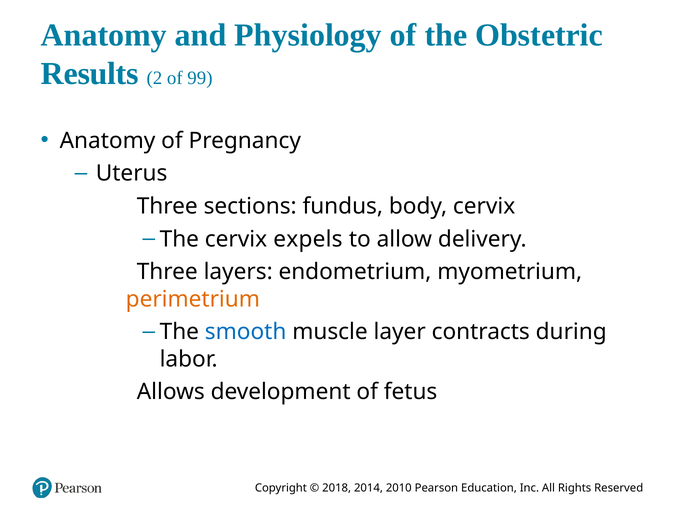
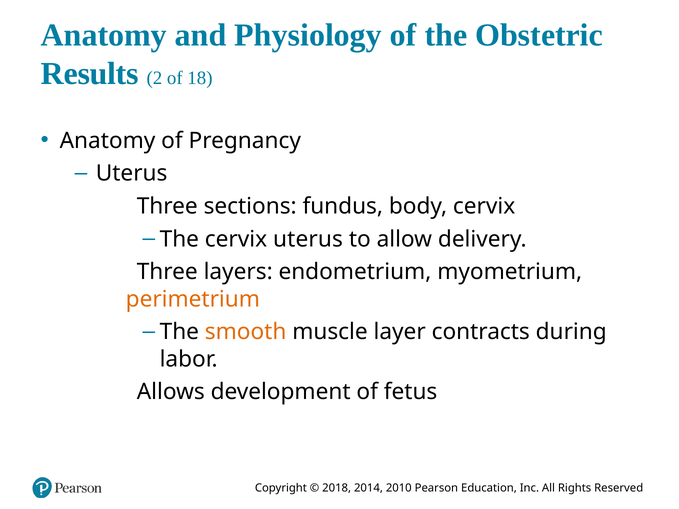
99: 99 -> 18 (200, 78)
cervix expels: expels -> uterus (308, 239)
smooth colour: blue -> orange (246, 332)
